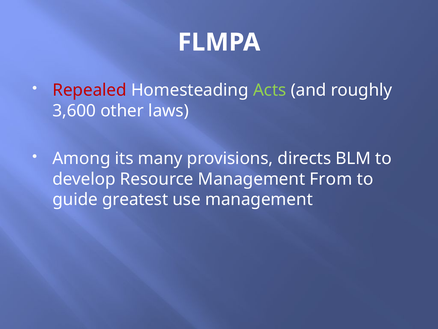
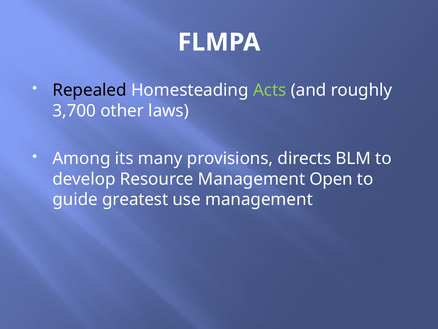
Repealed colour: red -> black (90, 90)
3,600: 3,600 -> 3,700 (74, 111)
From: From -> Open (331, 179)
